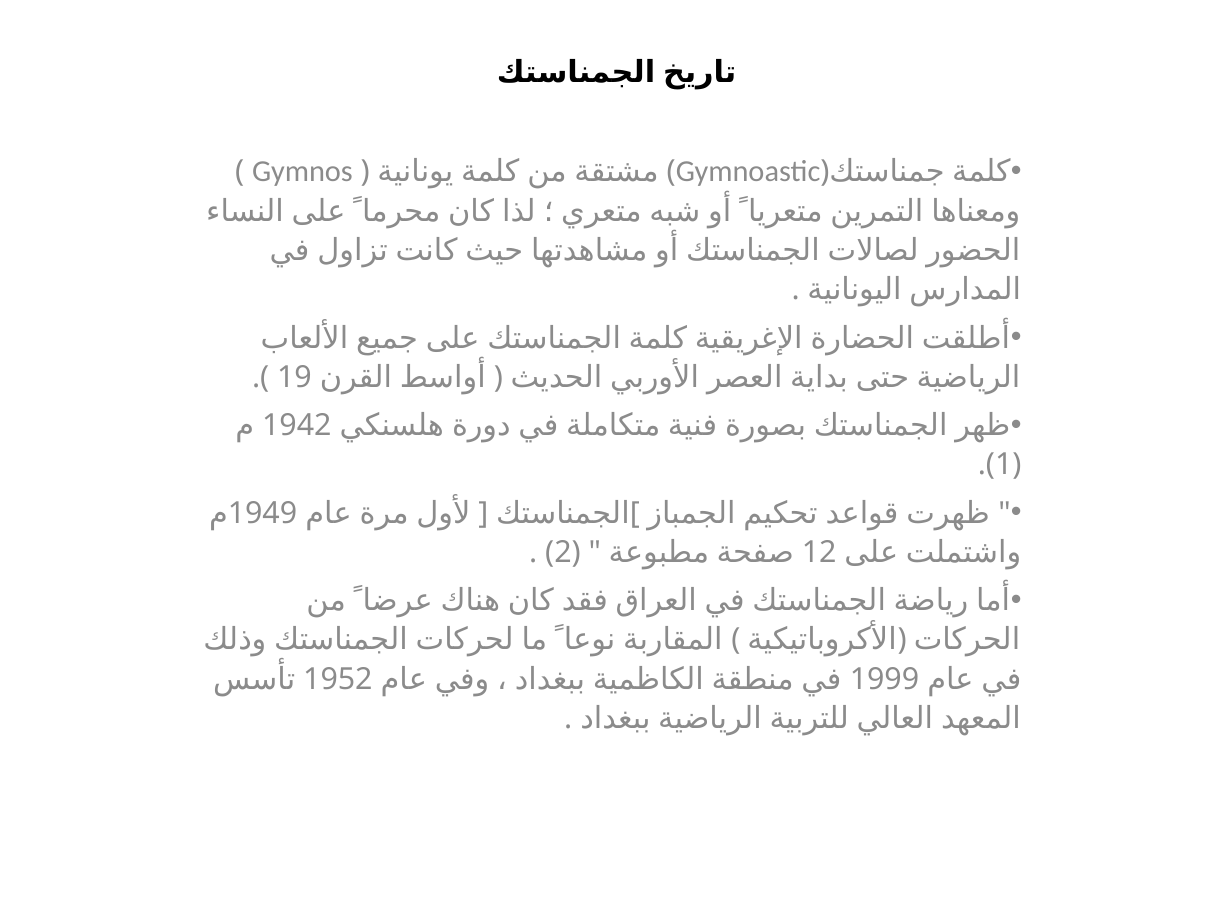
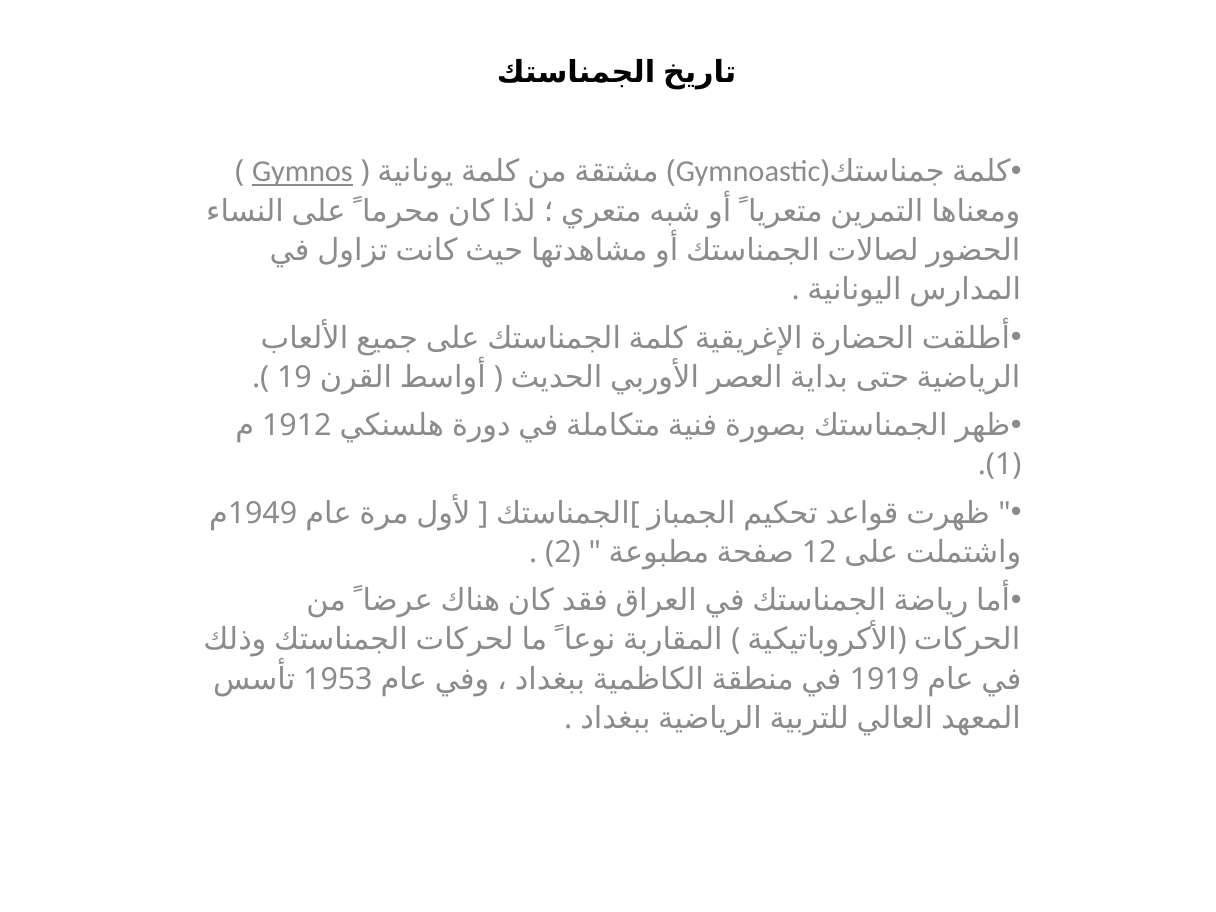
Gymnos underline: none -> present (302, 172)
1942: 1942 -> 1912 (297, 426)
1952: 1952 -> 1953 (338, 679)
1999: 1999 -> 1919 (884, 679)
